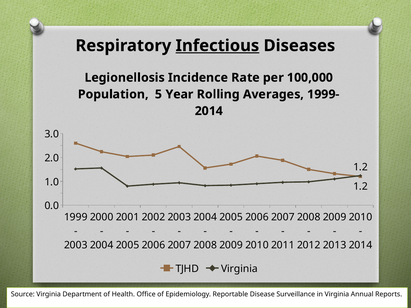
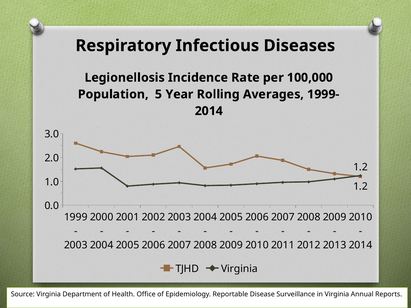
Infectious underline: present -> none (217, 46)
